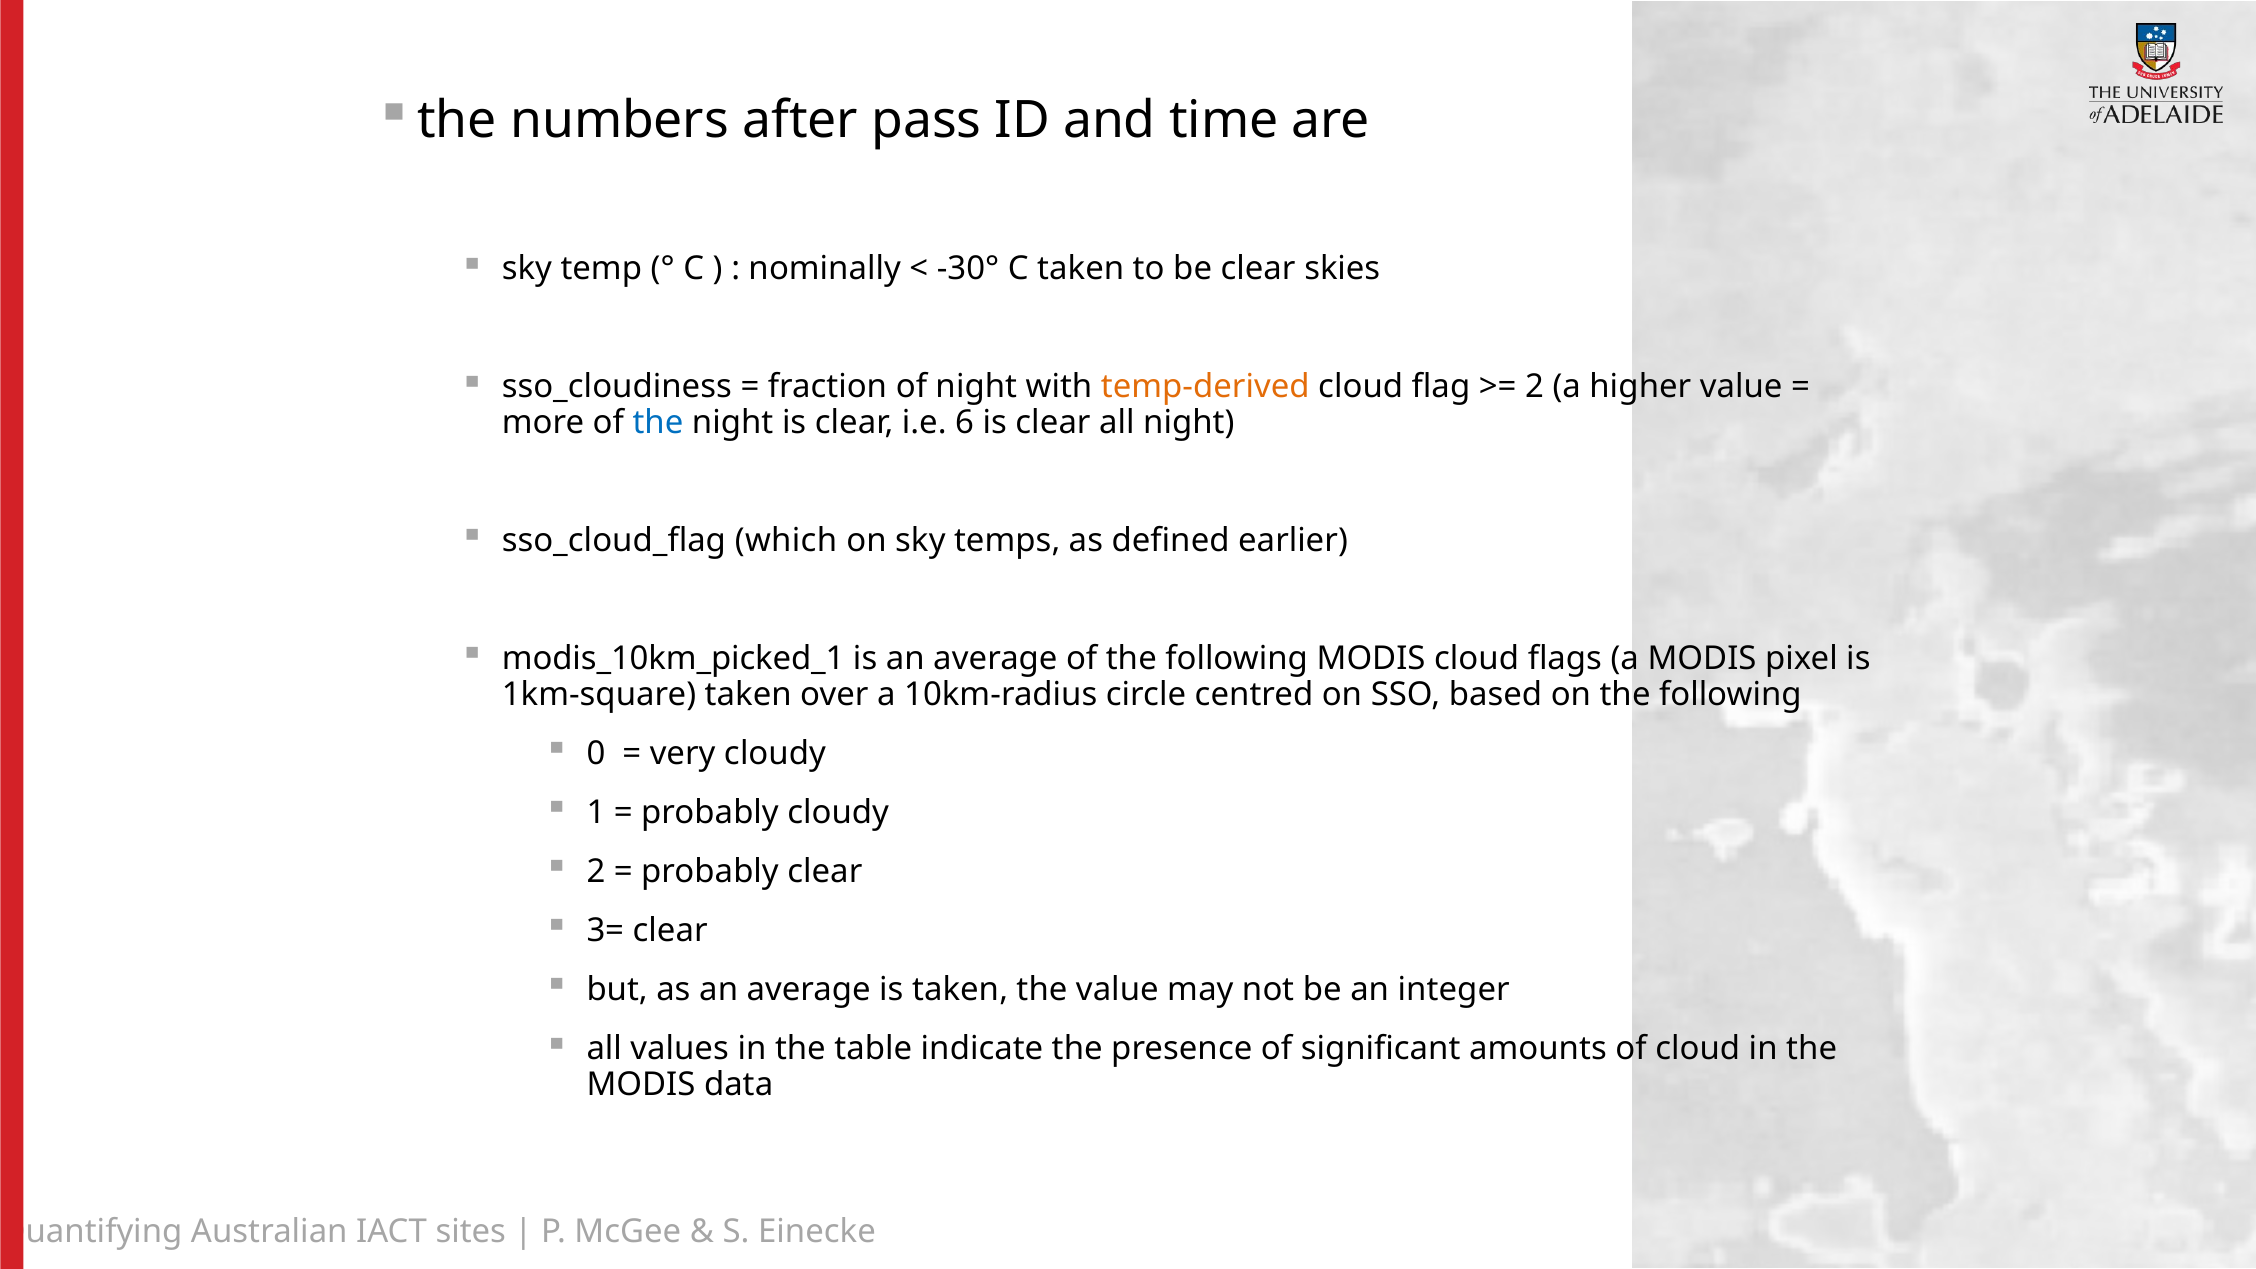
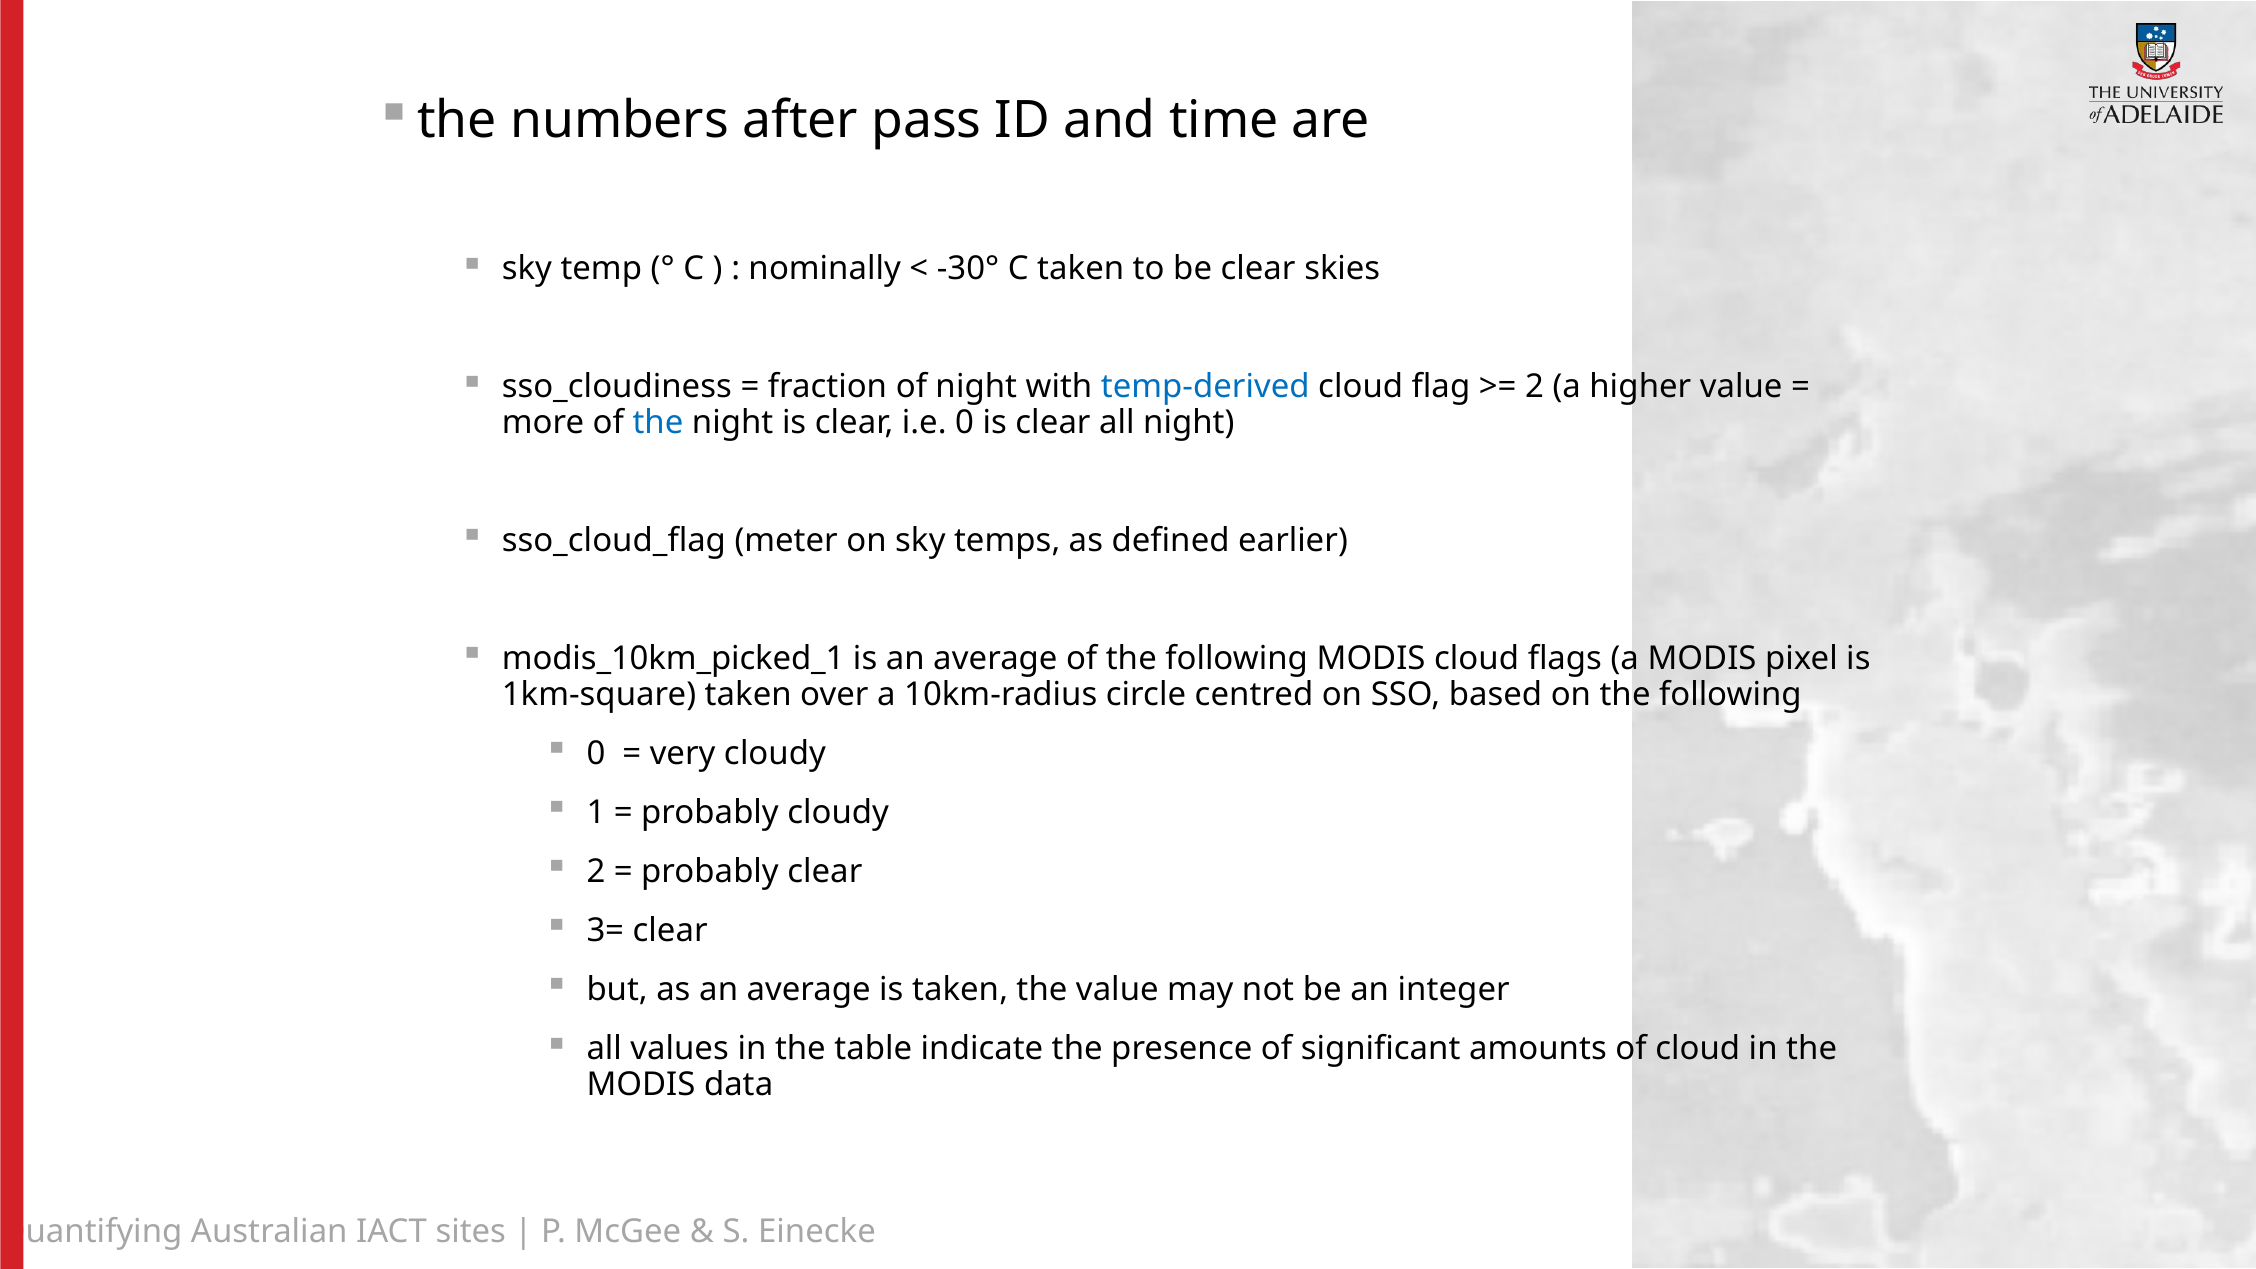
temp-derived colour: orange -> blue (1205, 387)
i.e 6: 6 -> 0 (965, 423)
which: which -> meter (786, 541)
